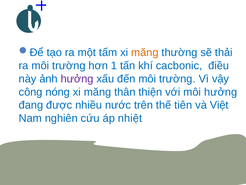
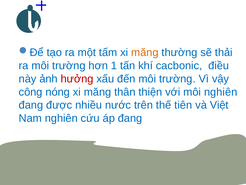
hưởng colour: purple -> red (77, 79)
môi hưởng: hưởng -> nghiên (221, 92)
áp nhiệt: nhiệt -> đang (130, 118)
